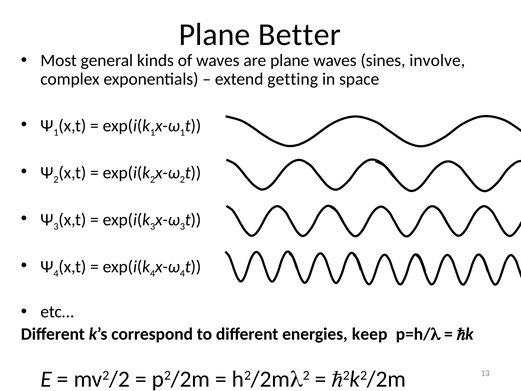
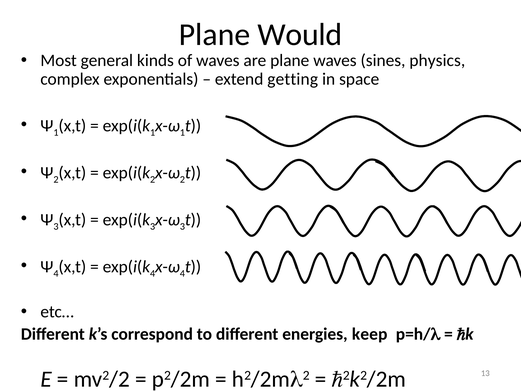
Better: Better -> Would (300, 35)
involve: involve -> physics (437, 60)
